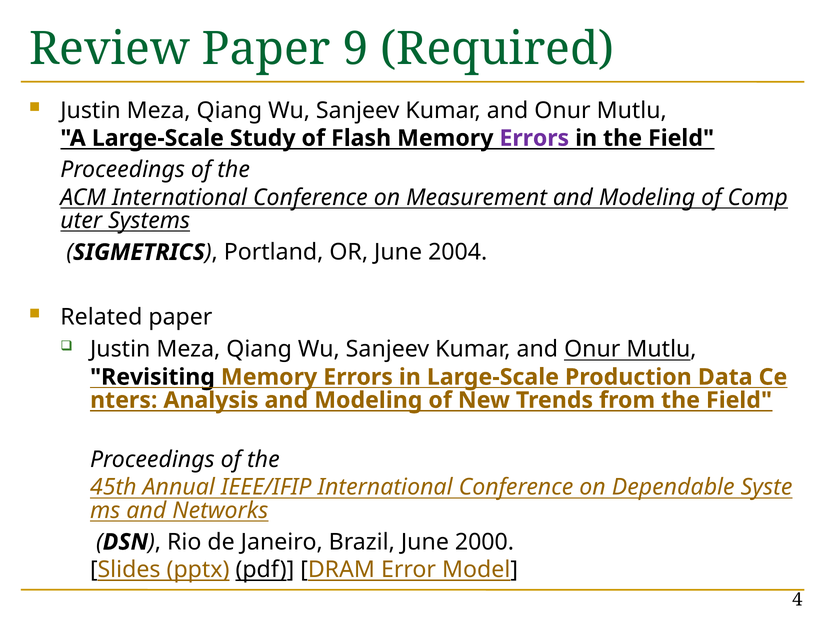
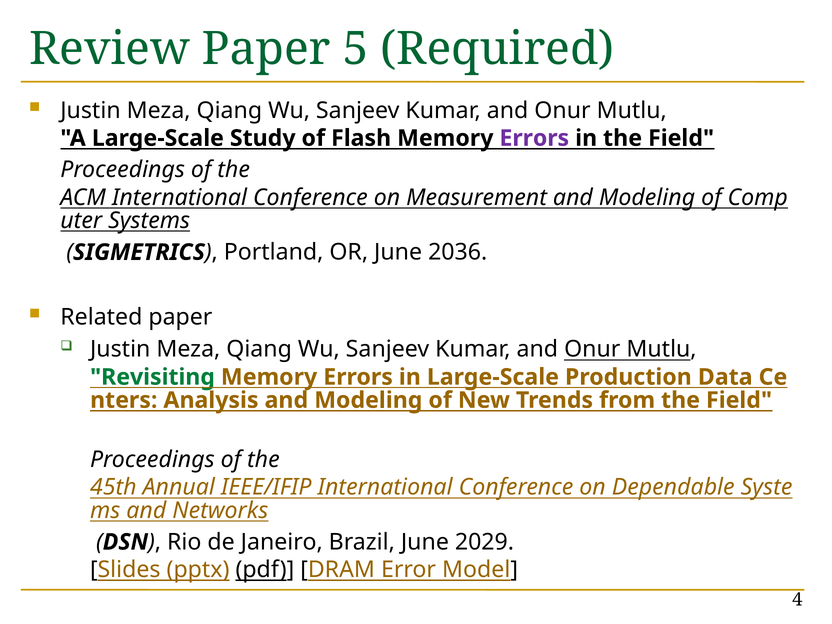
9: 9 -> 5 (356, 49)
2004: 2004 -> 2036 (458, 252)
Revisiting colour: black -> green (152, 377)
2000: 2000 -> 2029 (484, 542)
